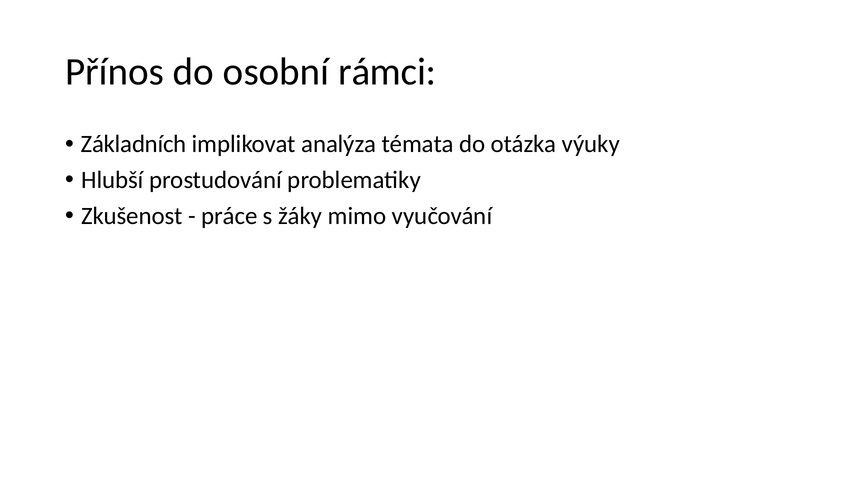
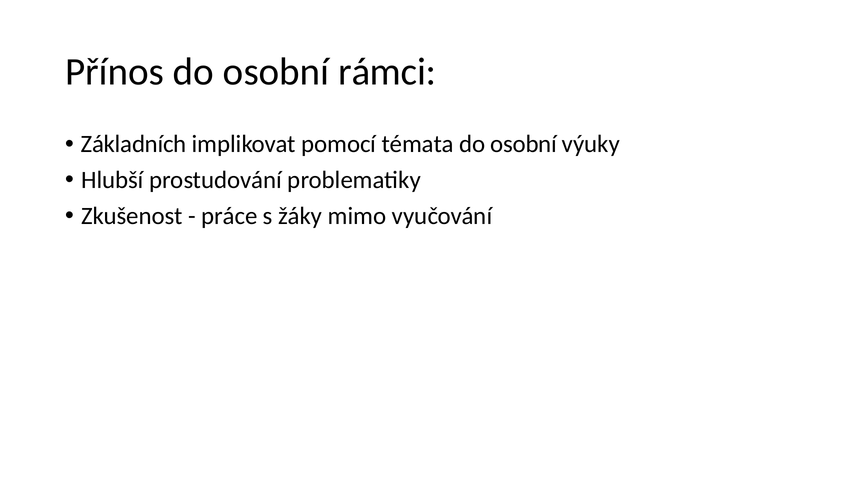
analýza: analýza -> pomocí (339, 144)
témata do otázka: otázka -> osobní (524, 144)
